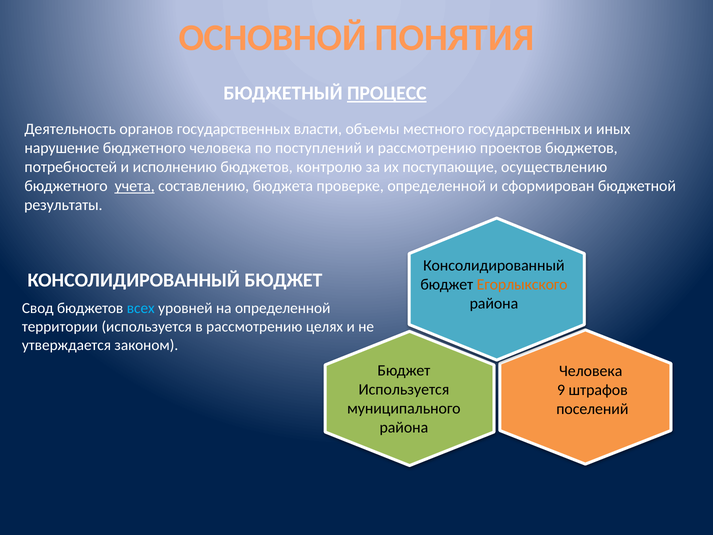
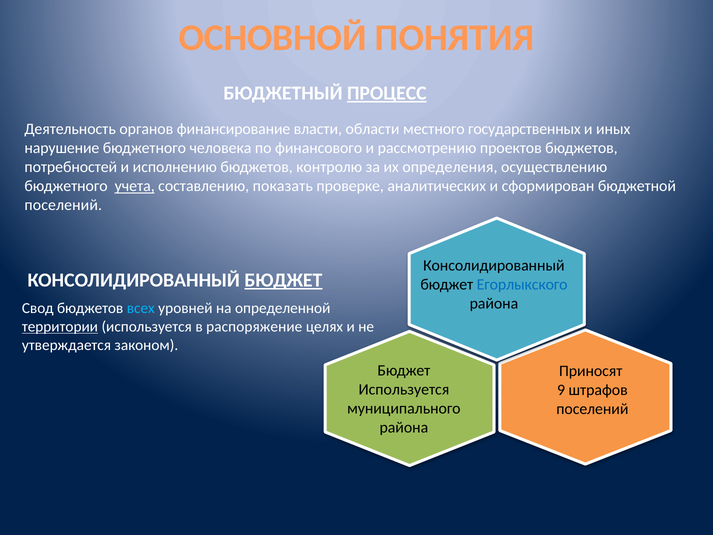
органов государственных: государственных -> финансирование (234, 129)
объемы: объемы -> области (373, 129)
поступлений: поступлений -> финансового (319, 148)
поступающие: поступающие -> определения (450, 167)
бюджета: бюджета -> показать (283, 186)
проверке определенной: определенной -> аналитических (437, 186)
результаты: результаты -> поселений (63, 205)
БЮДЖЕТ underline: none -> present (283, 280)
Егорлыкского colour: orange -> blue (522, 285)
территории underline: none -> present (60, 327)
в рассмотрению: рассмотрению -> распоряжение (254, 327)
Человека: Человека -> Приносят (591, 371)
